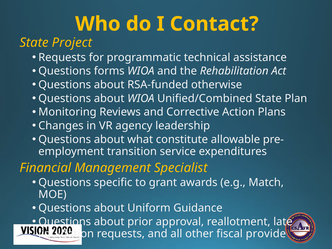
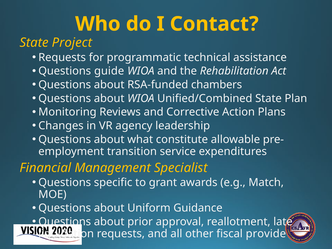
forms: forms -> guide (109, 71)
otherwise: otherwise -> chambers (217, 85)
